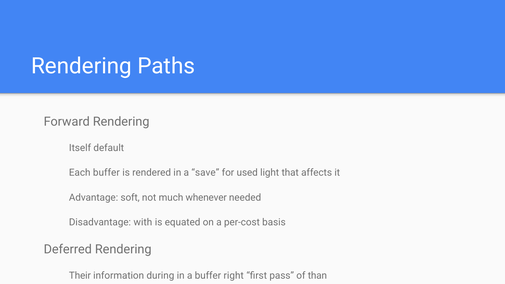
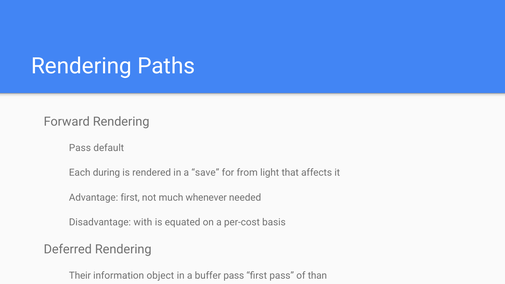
Itself: Itself -> Pass (80, 148)
Each buffer: buffer -> during (106, 173)
used: used -> from (247, 173)
Advantage soft: soft -> first (130, 198)
during: during -> object (160, 276)
buffer right: right -> pass (234, 276)
